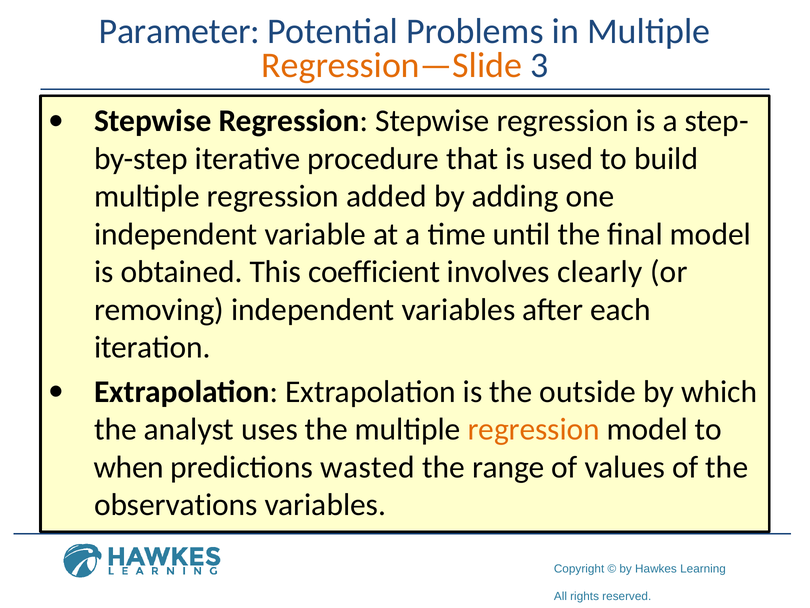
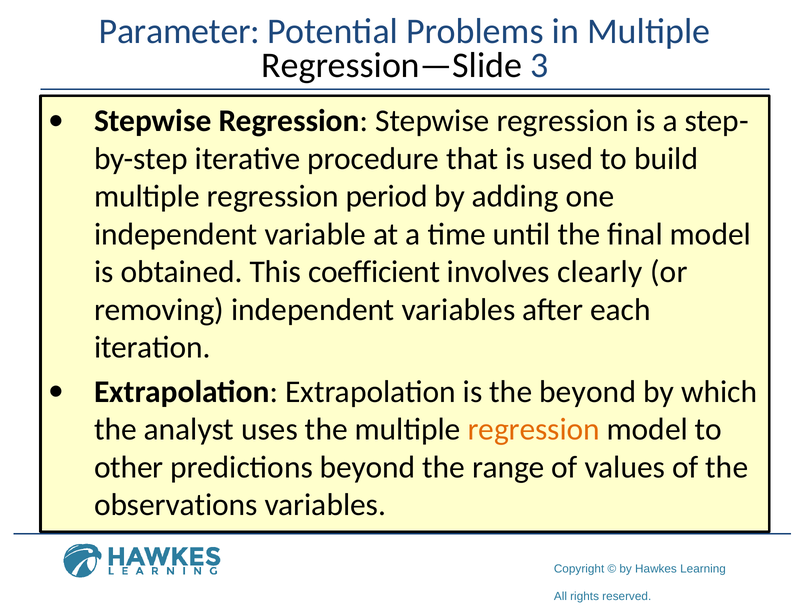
Regression—Slide colour: orange -> black (392, 65)
added: added -> period (387, 196)
the outside: outside -> beyond (588, 391)
when: when -> other (129, 467)
predictions wasted: wasted -> beyond (368, 467)
